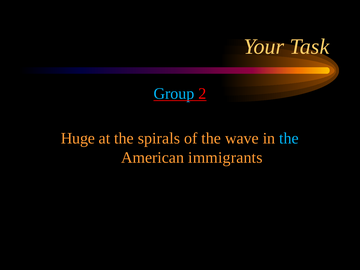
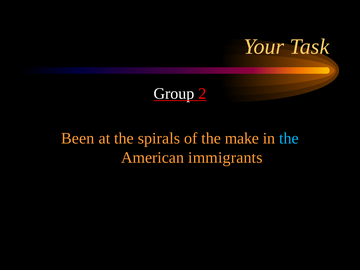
Group colour: light blue -> white (174, 94)
Huge: Huge -> Been (78, 138)
wave: wave -> make (242, 138)
